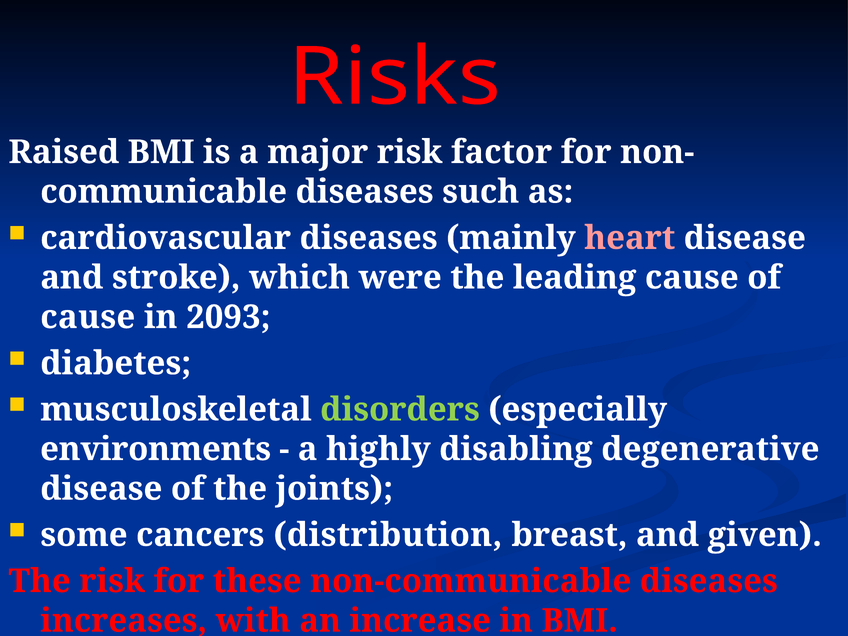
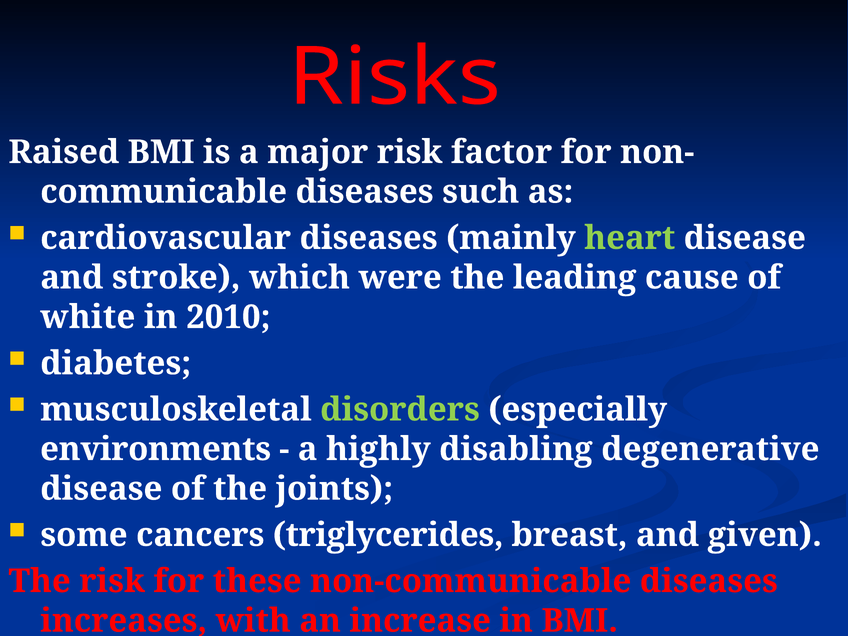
heart colour: pink -> light green (630, 238)
cause: cause -> white (88, 317)
2093: 2093 -> 2010 (228, 317)
distribution: distribution -> triglycerides (388, 535)
